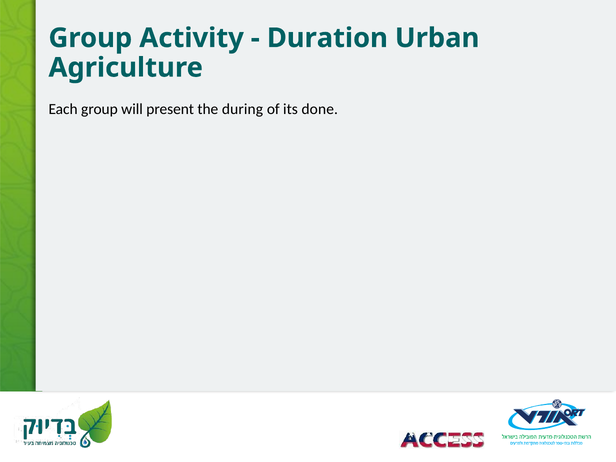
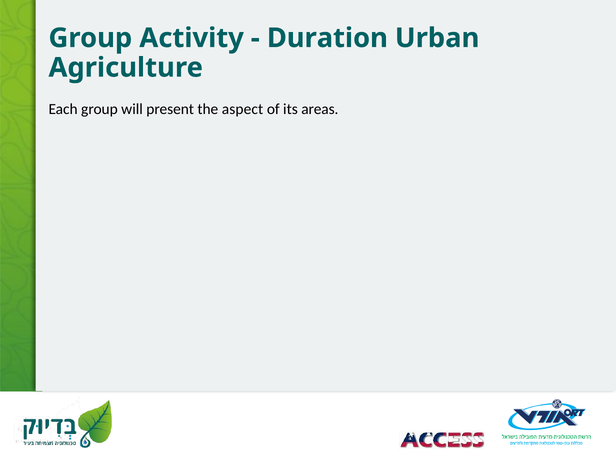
during: during -> aspect (242, 109)
done: done -> areas (320, 109)
